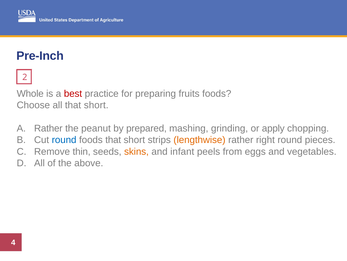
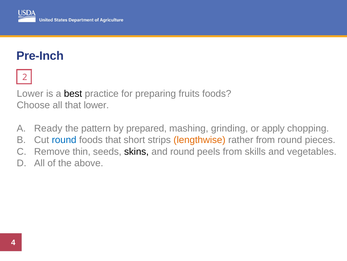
Whole: Whole -> Lower (30, 93)
best colour: red -> black (73, 93)
all that short: short -> lower (96, 105)
A Rather: Rather -> Ready (48, 128)
peanut: peanut -> pattern (96, 128)
rather right: right -> from (265, 140)
skins colour: orange -> black (136, 151)
and infant: infant -> round (182, 151)
eggs: eggs -> skills (255, 151)
